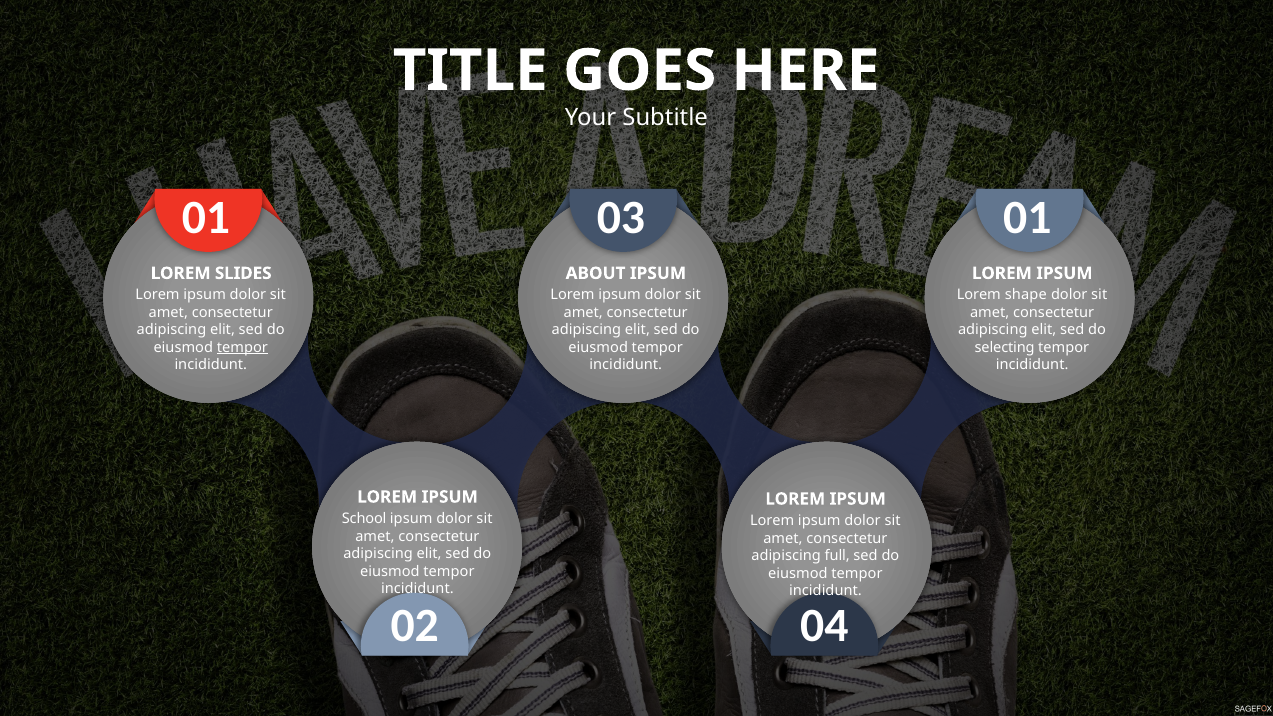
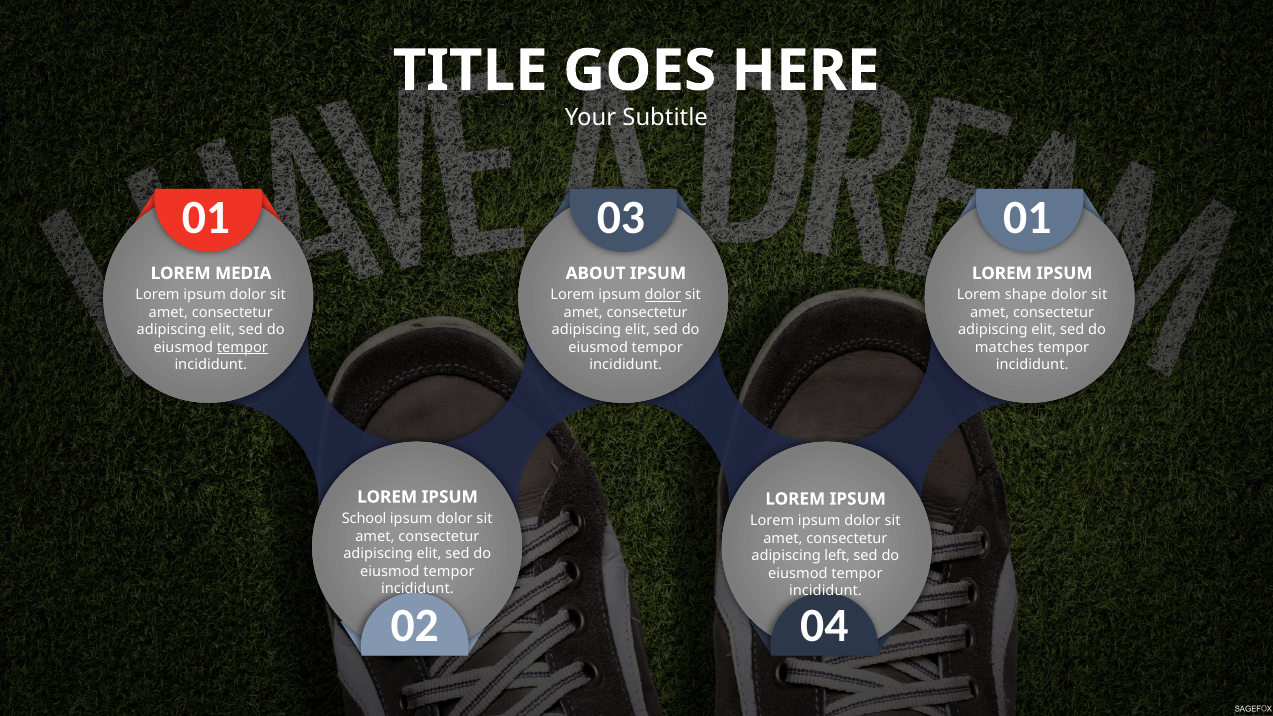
SLIDES: SLIDES -> MEDIA (243, 273)
dolor underline: none -> present (663, 295)
selecting: selecting -> matches (1005, 348)
full: full -> left (837, 556)
